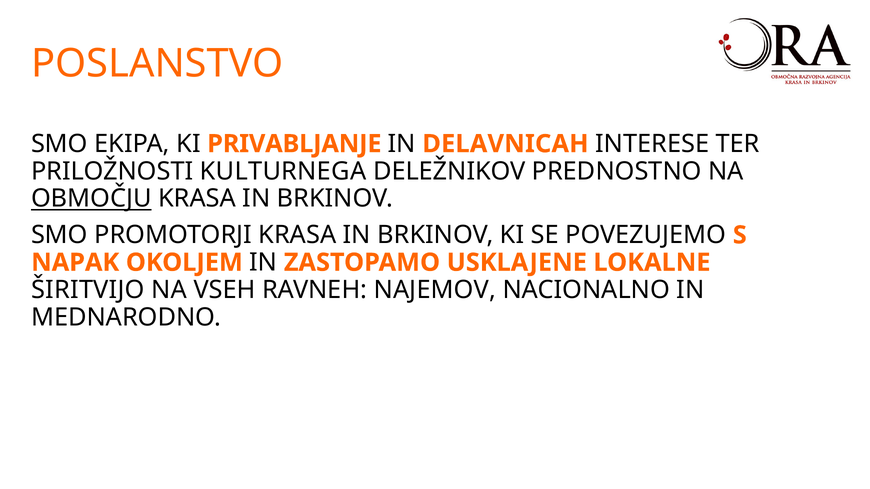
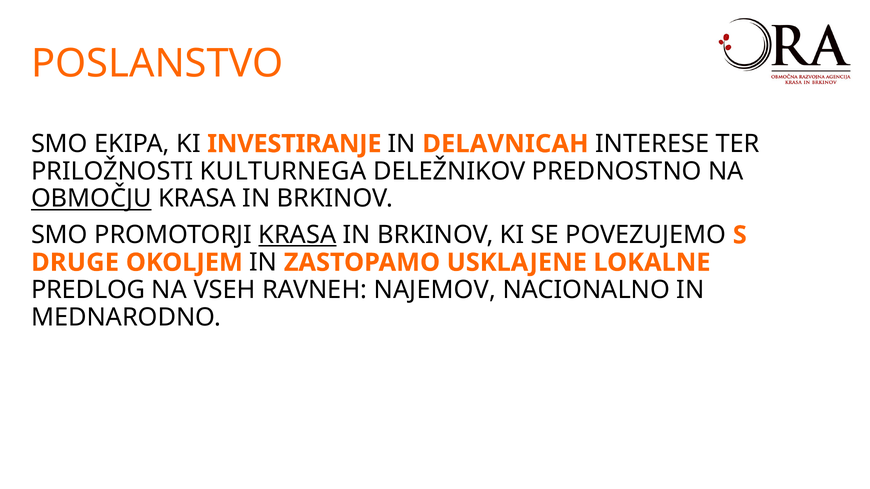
PRIVABLJANJE: PRIVABLJANJE -> INVESTIRANJE (294, 144)
KRASA underline: none -> present (297, 235)
NAPAK: NAPAK -> DRUGE (75, 263)
ŠIRITVIJO: ŠIRITVIJO -> PREDLOG (88, 290)
